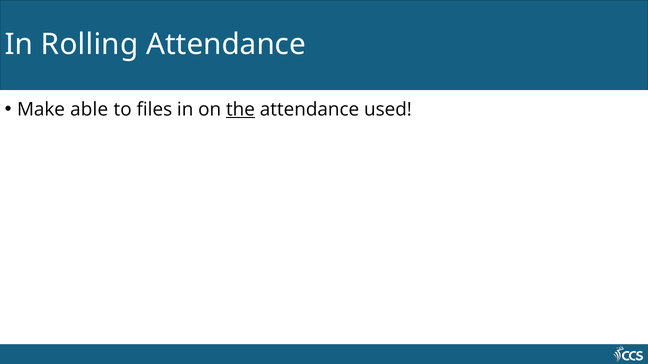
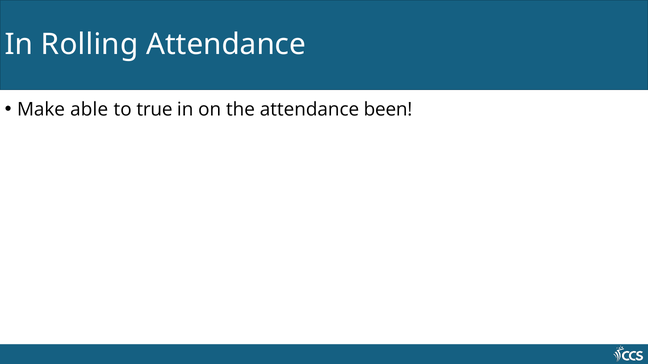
files: files -> true (154, 110)
the underline: present -> none (240, 110)
used: used -> been (388, 110)
